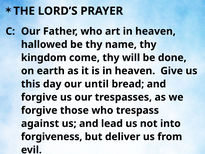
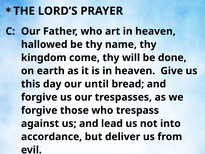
forgiveness: forgiveness -> accordance (52, 137)
